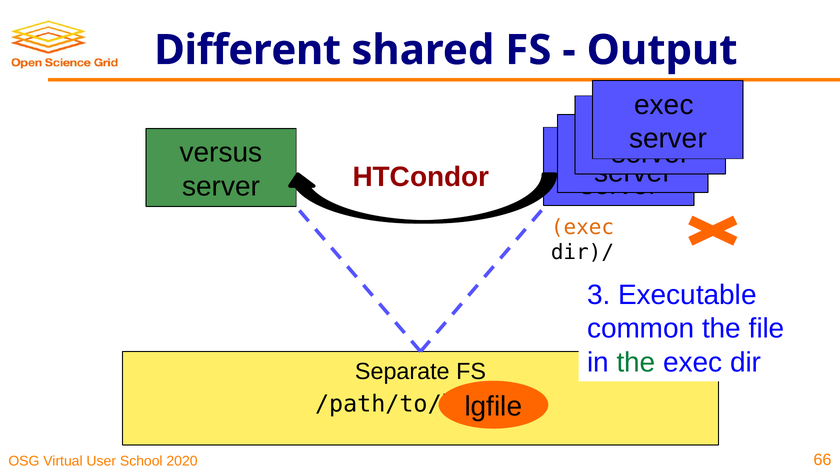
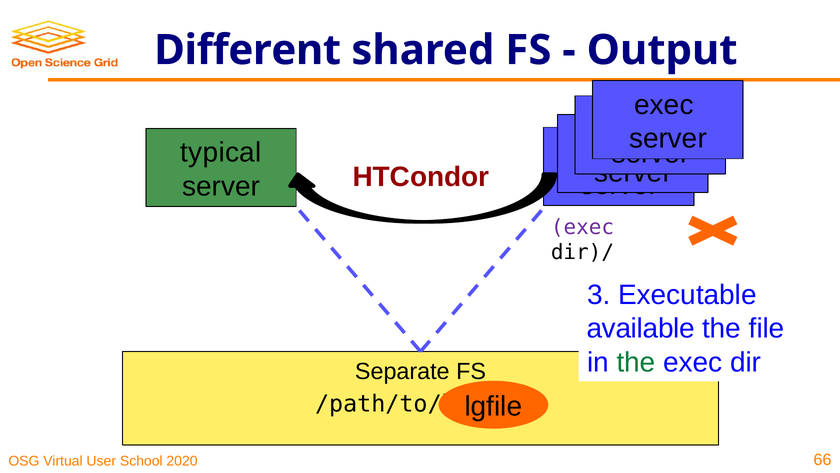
versus: versus -> typical (221, 153)
exec colour: orange -> purple (582, 227)
common: common -> available (641, 328)
